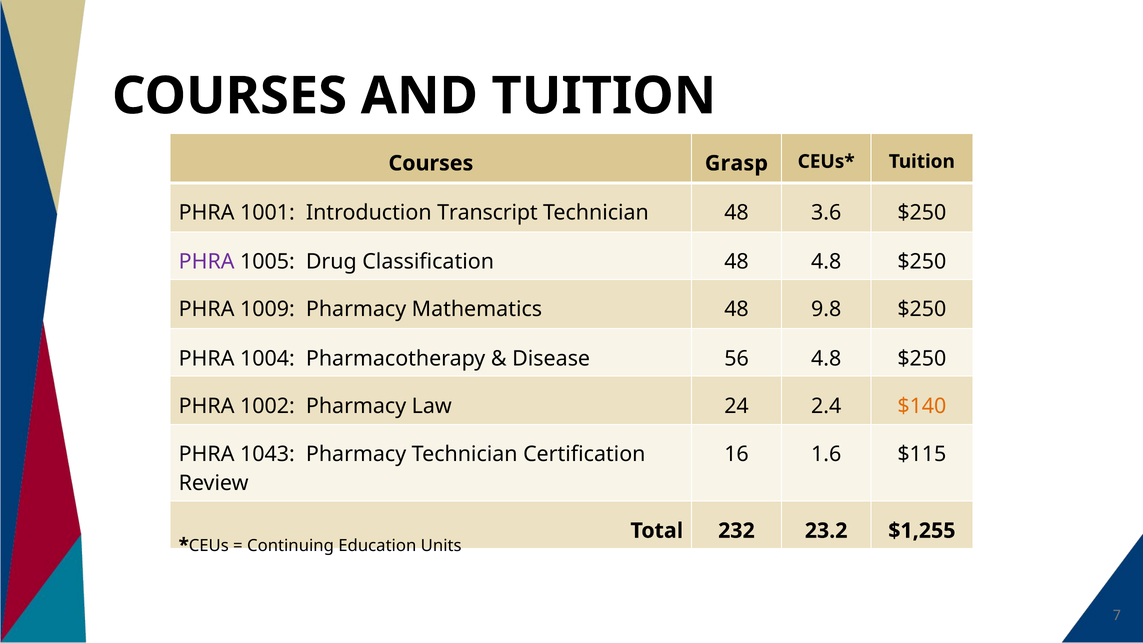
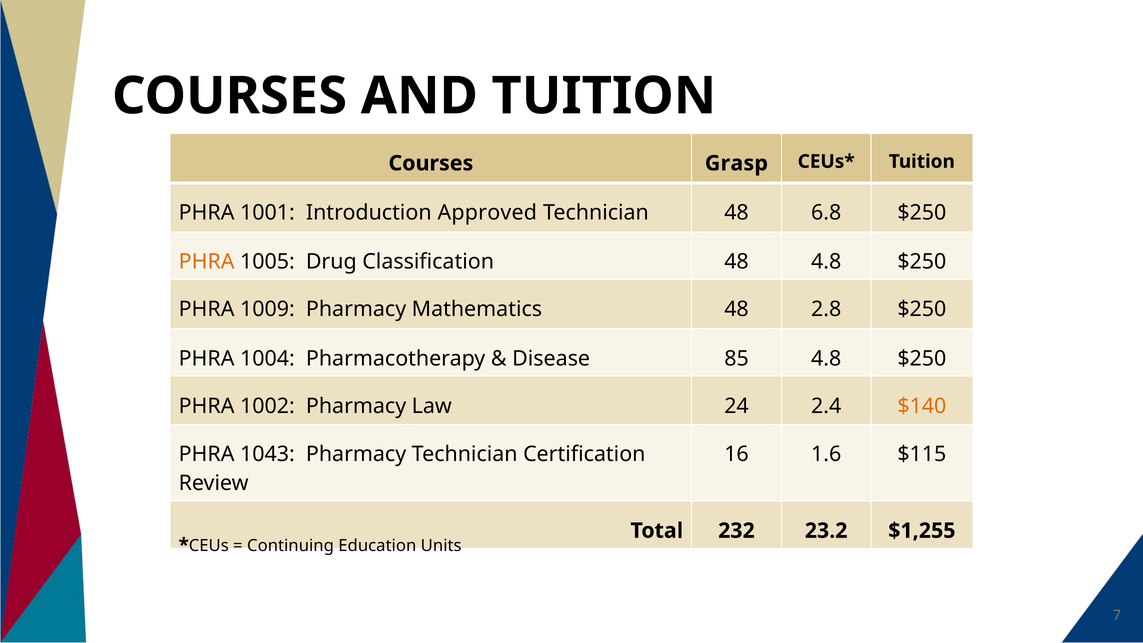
Transcript: Transcript -> Approved (487, 213)
3.6: 3.6 -> 6.8 (826, 213)
PHRA colour: purple -> orange (207, 262)
9.8: 9.8 -> 2.8 (826, 309)
56: 56 -> 85 (737, 358)
